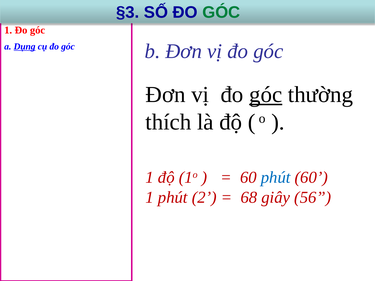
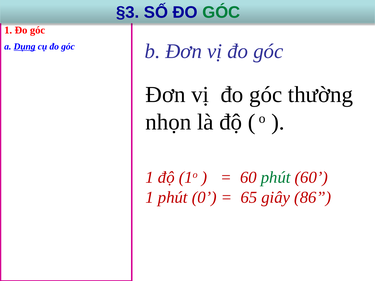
góc underline: present -> none (266, 95)
thích: thích -> nhọn (168, 122)
phút colour: blue -> green (276, 178)
2: 2 -> 0 (204, 198)
68: 68 -> 65 (249, 198)
56: 56 -> 86 (313, 198)
